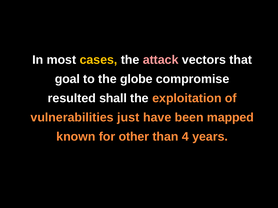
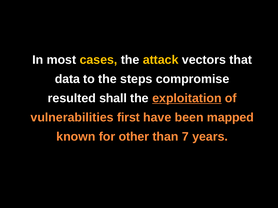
attack colour: pink -> yellow (161, 60)
goal: goal -> data (67, 79)
globe: globe -> steps (136, 79)
exploitation underline: none -> present (187, 98)
just: just -> first (128, 118)
4: 4 -> 7 (185, 137)
